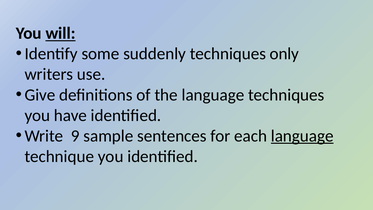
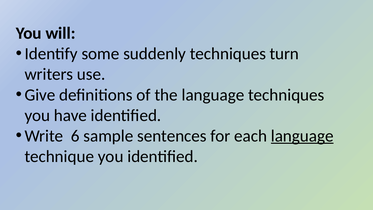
will underline: present -> none (61, 33)
only: only -> turn (284, 54)
9: 9 -> 6 (75, 136)
